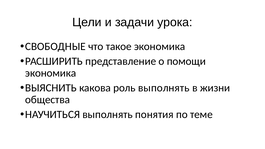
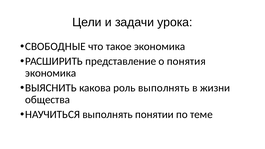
помощи: помощи -> понятия (186, 61)
понятия: понятия -> понятии (154, 114)
